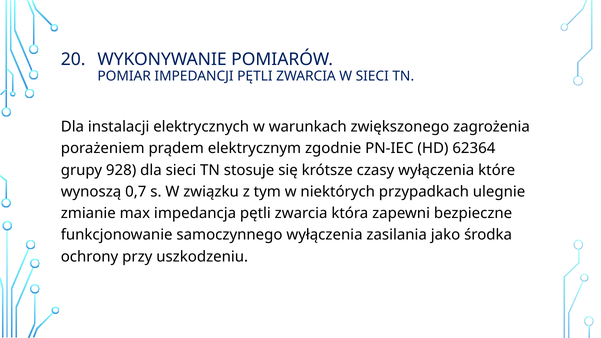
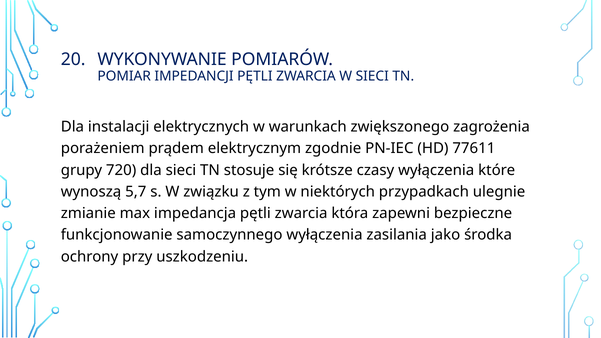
62364: 62364 -> 77611 (474, 148)
928: 928 -> 720 (121, 170)
0,7: 0,7 -> 5,7 (136, 192)
